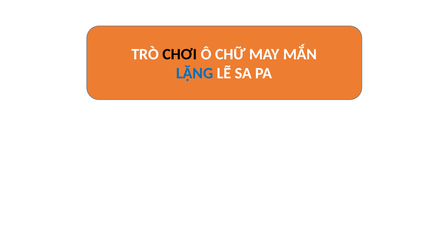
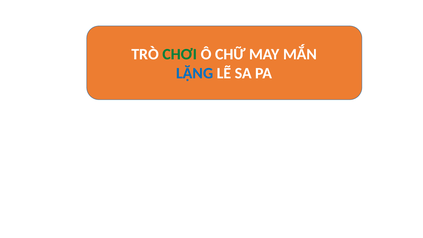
CHƠI colour: black -> green (180, 54)
